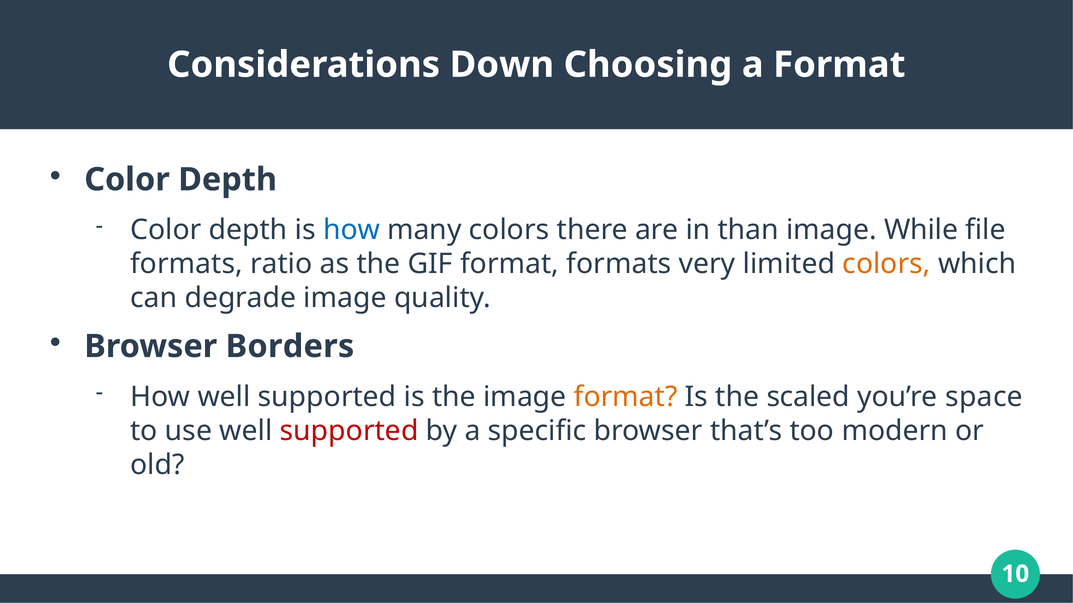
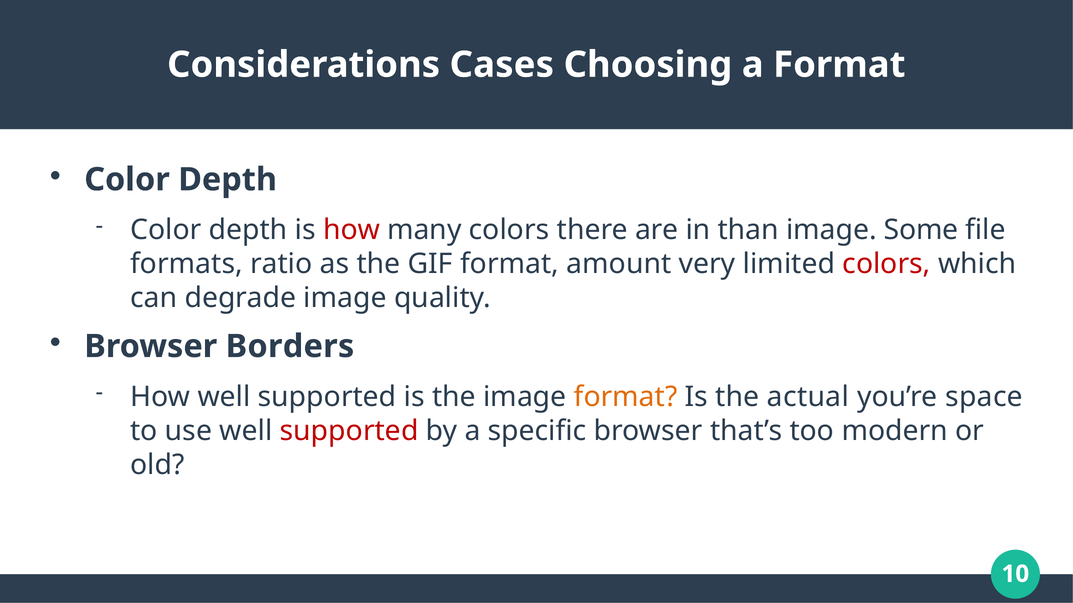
Down: Down -> Cases (502, 65)
how colour: blue -> red (352, 230)
While: While -> Some (921, 230)
format formats: formats -> amount (619, 264)
colors colour: orange -> red (886, 264)
scaled: scaled -> actual (808, 397)
